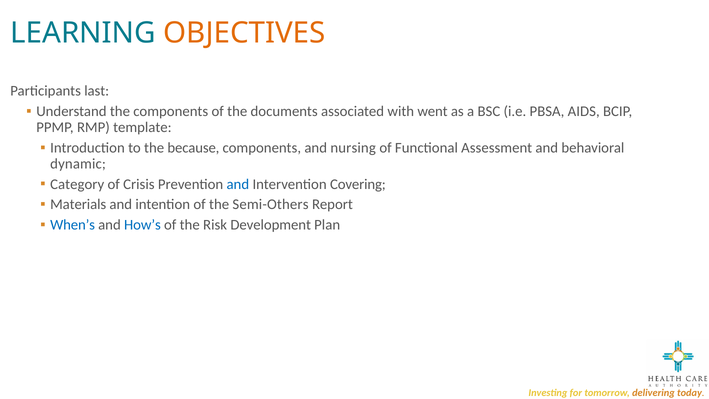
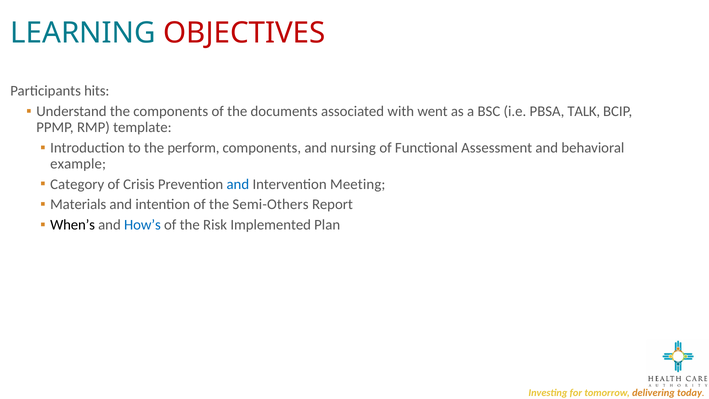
OBJECTIVES colour: orange -> red (244, 33)
last: last -> hits (97, 91)
AIDS: AIDS -> TALK (584, 111)
because: because -> perform (193, 148)
dynamic: dynamic -> example (78, 164)
Covering: Covering -> Meeting (358, 184)
When’s colour: blue -> black (73, 225)
Development: Development -> Implemented (271, 225)
